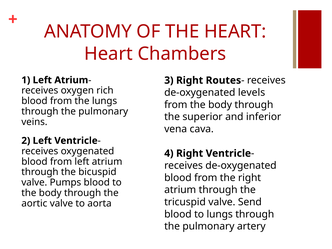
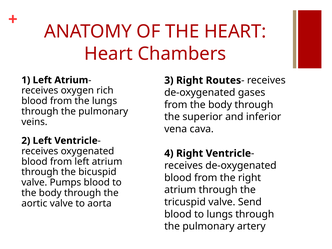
levels: levels -> gases (252, 93)
